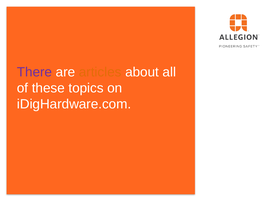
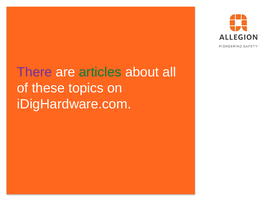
articles colour: orange -> green (100, 72)
